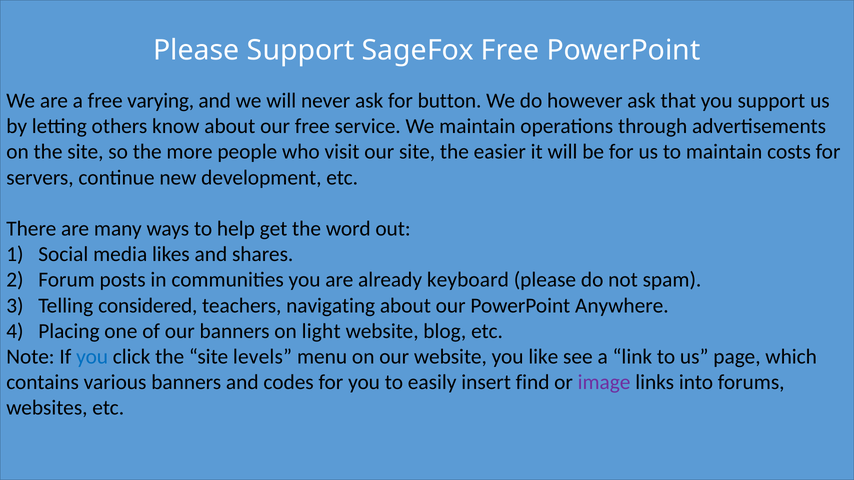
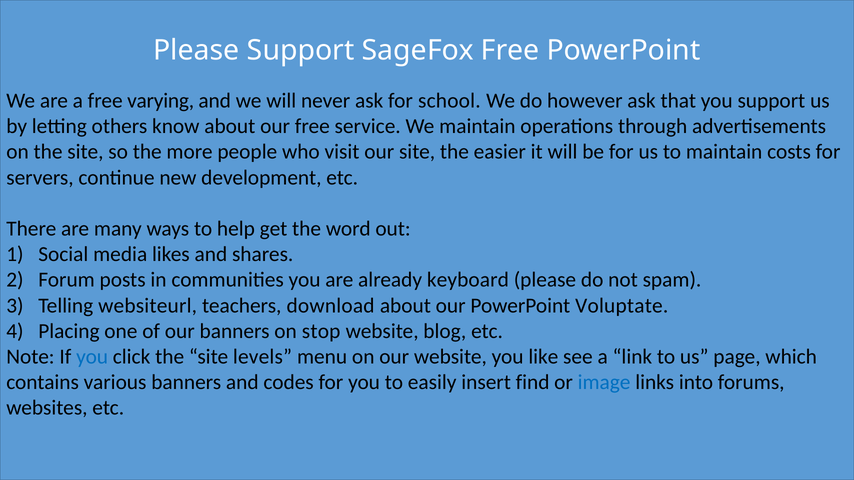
button: button -> school (449, 101)
considered: considered -> websiteurl (148, 306)
navigating: navigating -> download (331, 306)
Anywhere: Anywhere -> Voluptate (622, 306)
light: light -> stop (321, 331)
image colour: purple -> blue (604, 383)
